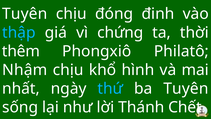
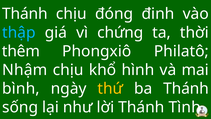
Tuyên: Tuyên -> Thánh (25, 14)
nhất: nhất -> bình (21, 88)
thứ colour: light blue -> yellow (110, 88)
ba Tuyên: Tuyên -> Thánh (186, 88)
Chết: Chết -> Tình (187, 107)
